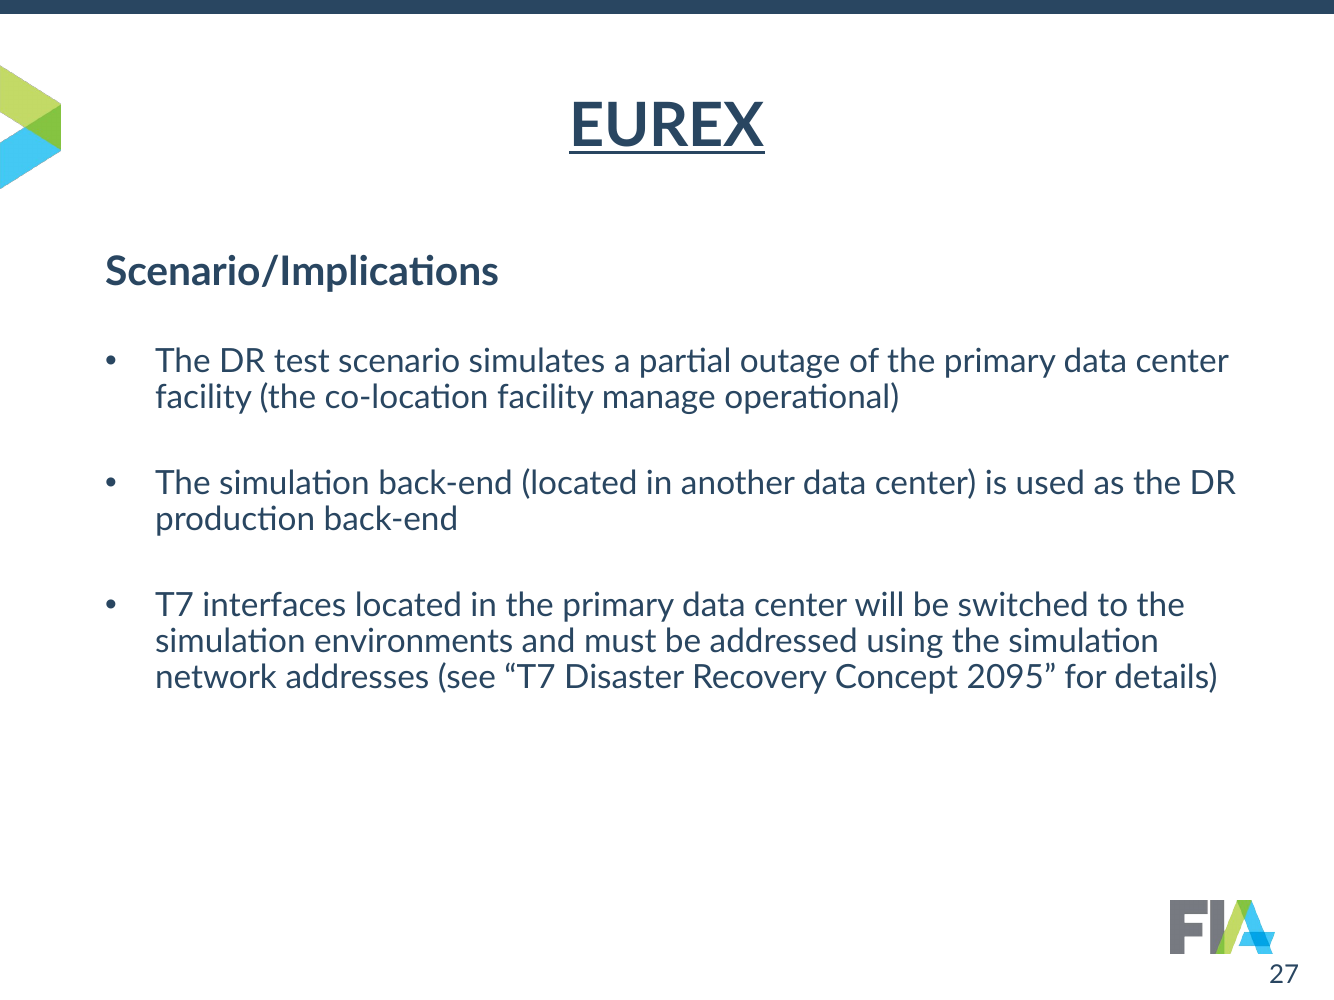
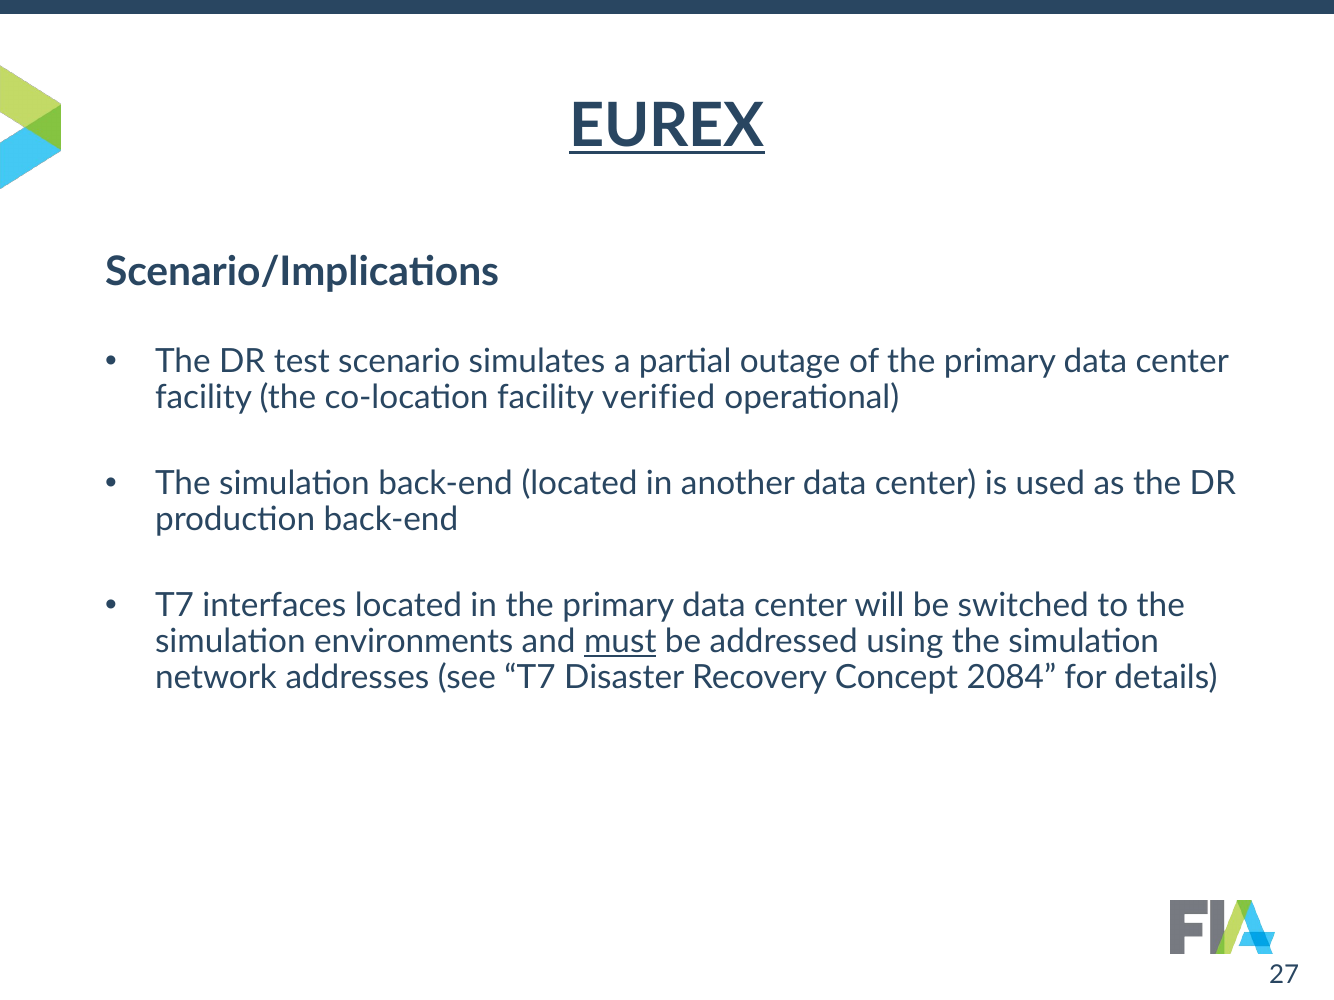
manage: manage -> verified (659, 398)
must underline: none -> present (620, 642)
2095: 2095 -> 2084 (1011, 678)
